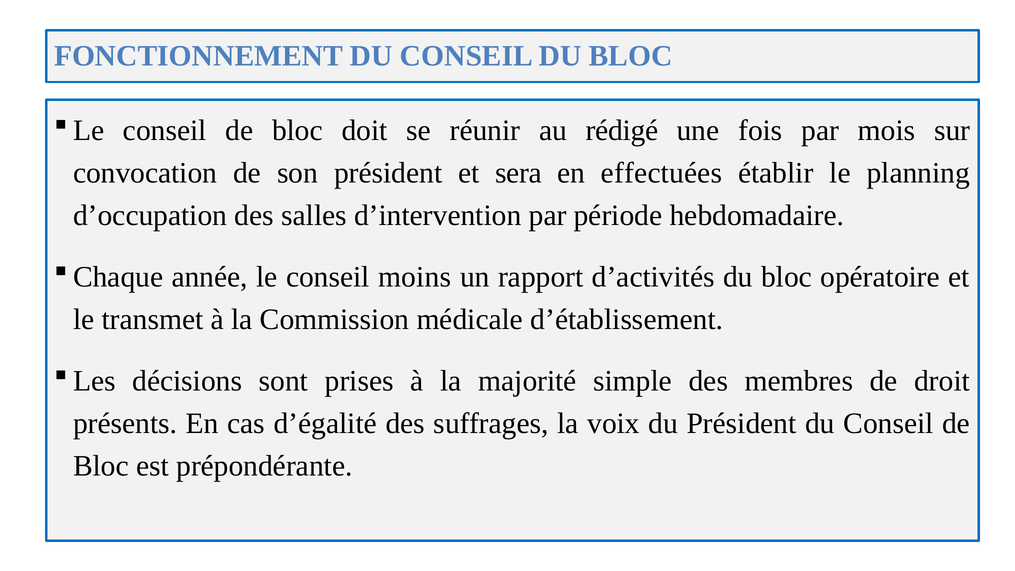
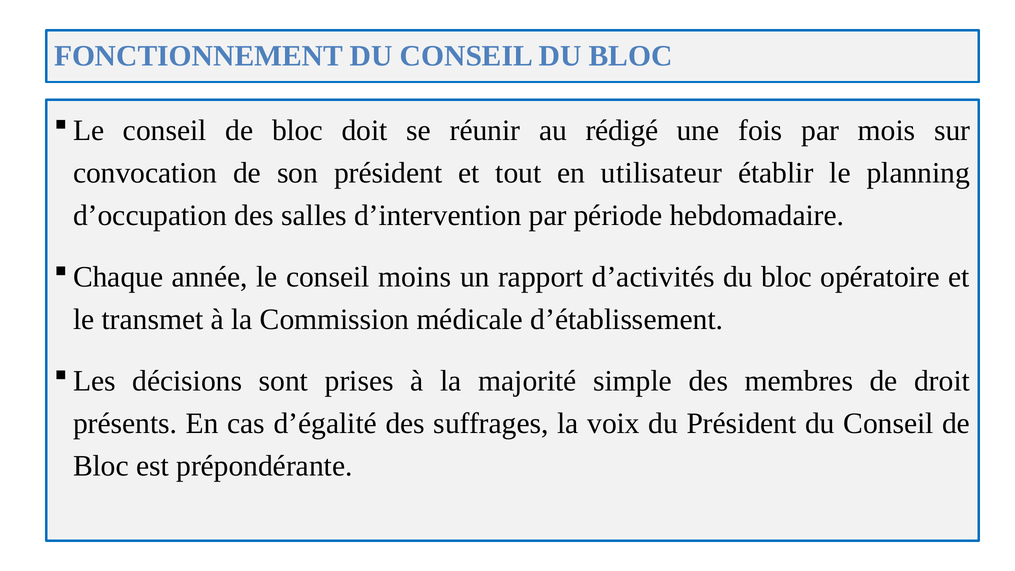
sera: sera -> tout (518, 173)
effectuées: effectuées -> utilisateur (661, 173)
